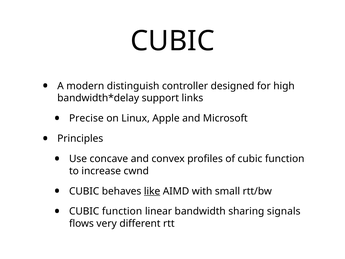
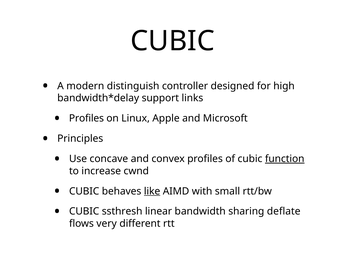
Precise: Precise -> Profiles (86, 118)
function underline: none -> present (285, 159)
function: function -> ssthresh (122, 211)
signals: signals -> deflate (284, 211)
